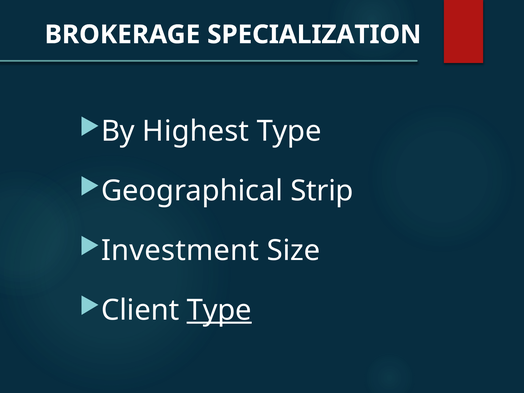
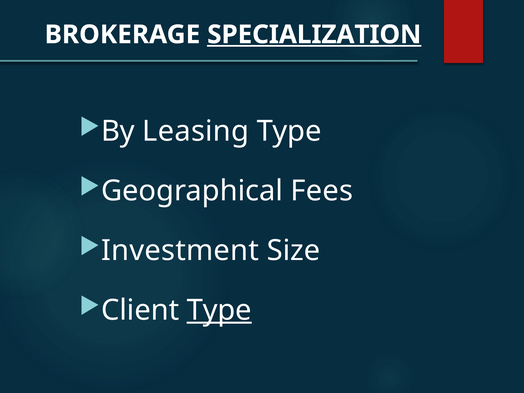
SPECIALIZATION underline: none -> present (314, 35)
Highest: Highest -> Leasing (196, 131)
Strip: Strip -> Fees (322, 191)
